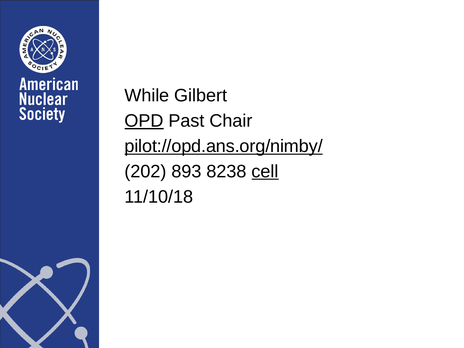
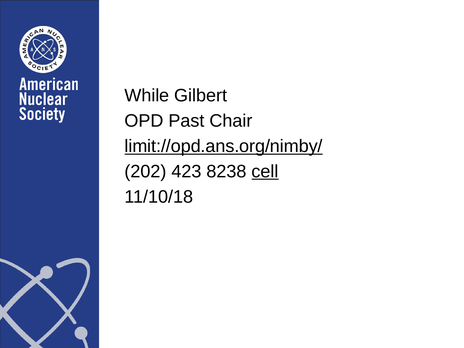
OPD underline: present -> none (144, 121)
pilot://opd.ans.org/nimby/: pilot://opd.ans.org/nimby/ -> limit://opd.ans.org/nimby/ (224, 146)
893: 893 -> 423 (187, 171)
